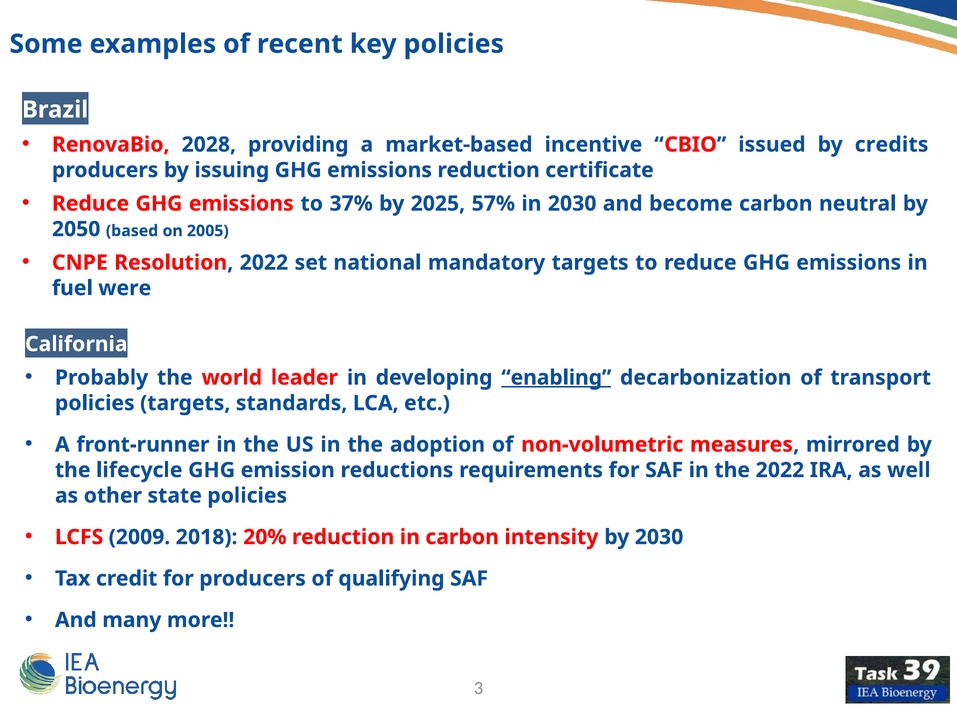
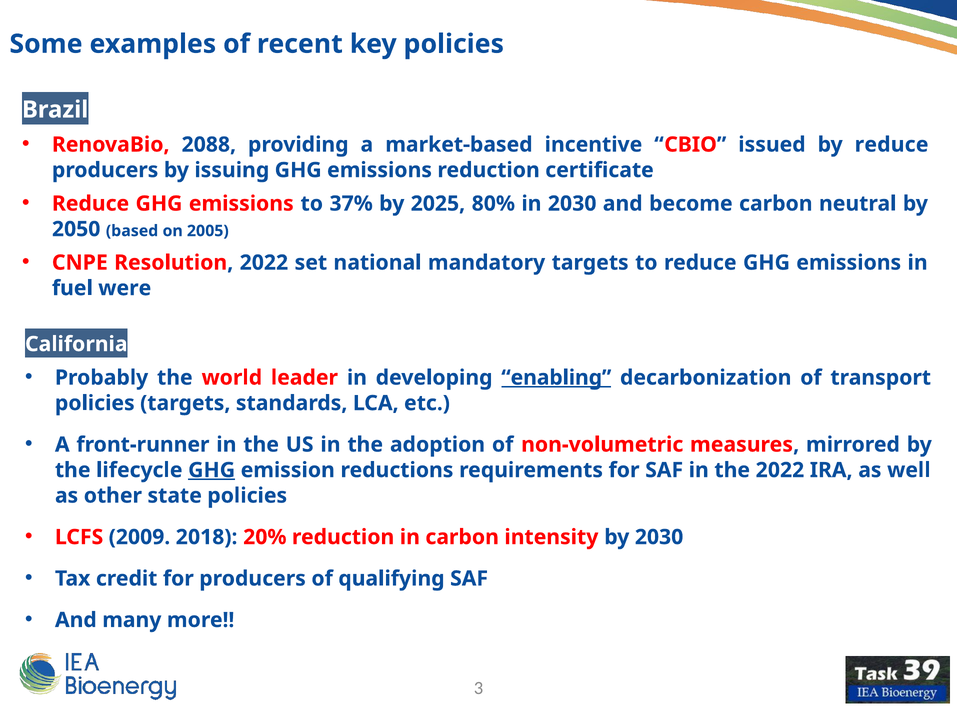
2028: 2028 -> 2088 (209, 145)
by credits: credits -> reduce (892, 145)
57%: 57% -> 80% (493, 204)
GHG underline: none -> present (212, 470)
